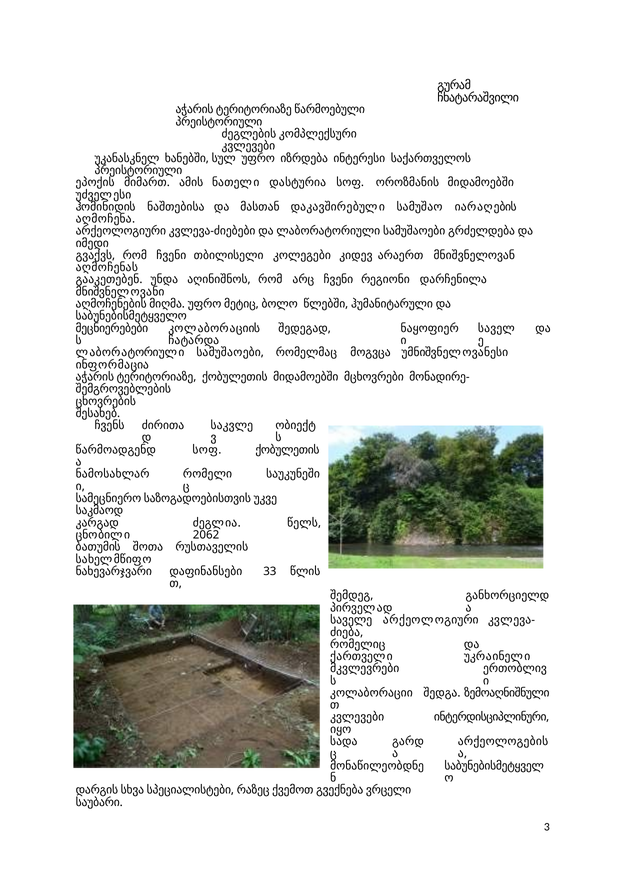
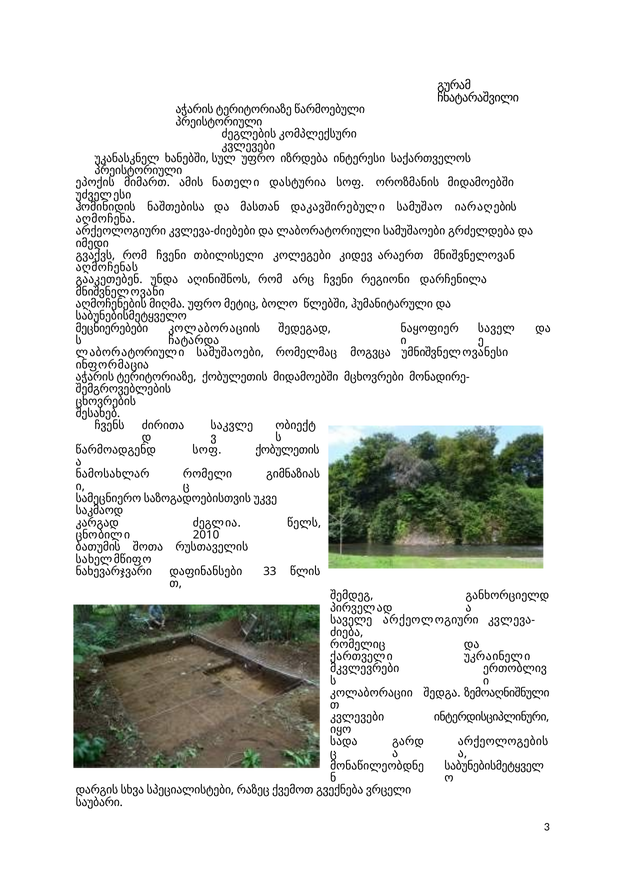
საუკუნეში: საუკუნეში -> გიმნაზიას (293, 474)
2062: 2062 -> 2010 (206, 535)
